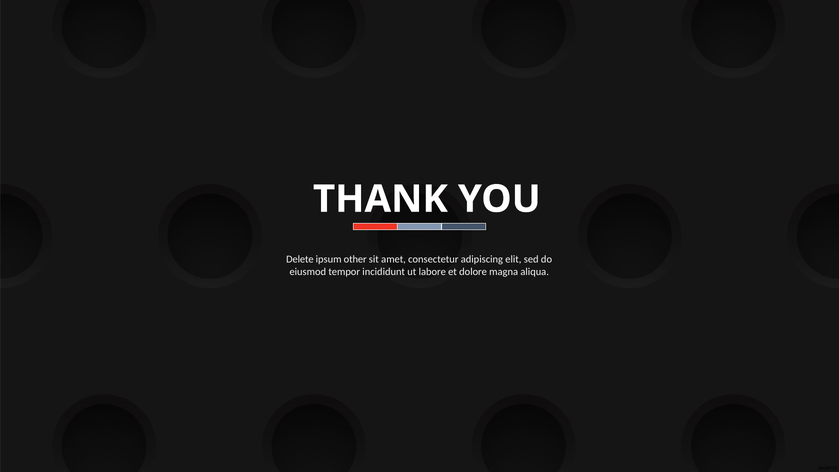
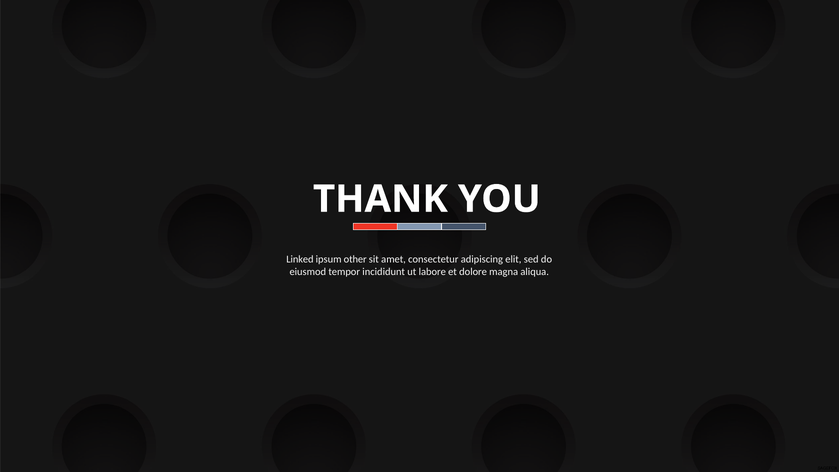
Delete: Delete -> Linked (300, 259)
